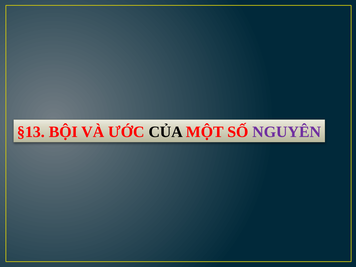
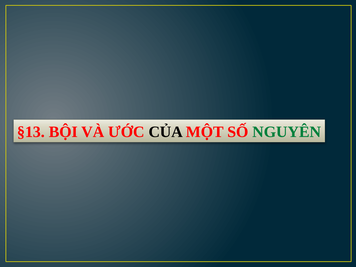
NGUYÊN colour: purple -> green (287, 132)
